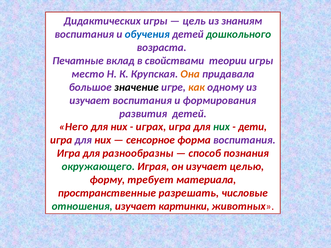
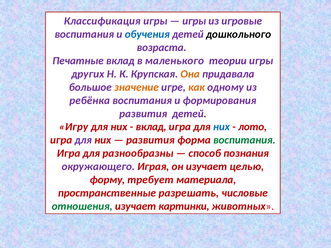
Дидактических: Дидактических -> Классификация (102, 21)
цель: цель -> игры (194, 21)
знаниям: знаниям -> игровые (242, 21)
дошкольного colour: green -> black (239, 34)
свойствами: свойствами -> маленького (174, 61)
место: место -> других (88, 74)
значение colour: black -> orange (136, 87)
изучает: изучает -> ребёнка (90, 100)
Него: Него -> Игру (74, 127)
играх: играх -> вклад (151, 127)
них colour: green -> blue (221, 127)
дети: дети -> лото (253, 127)
сенсорное: сенсорное -> развития (150, 140)
воспитания colour: purple -> green (244, 140)
окружающего colour: green -> purple (98, 167)
